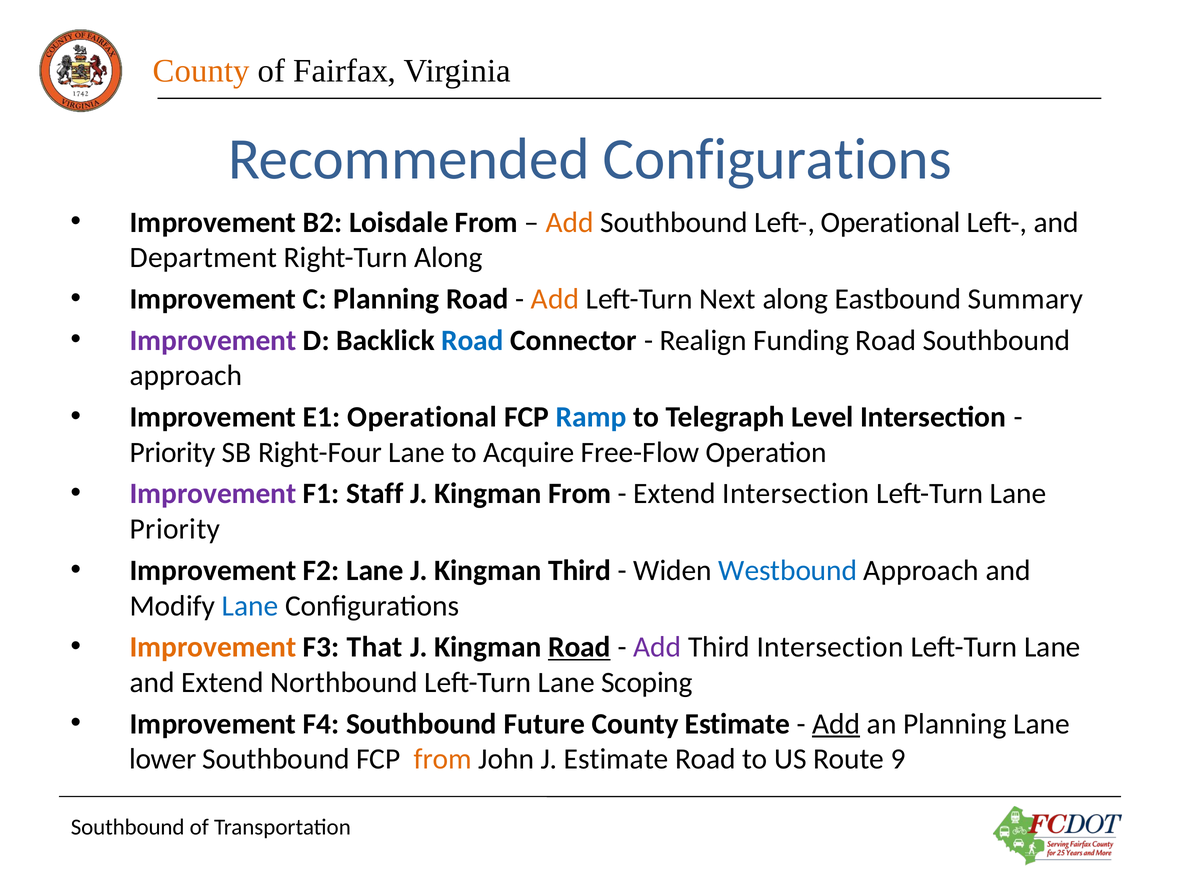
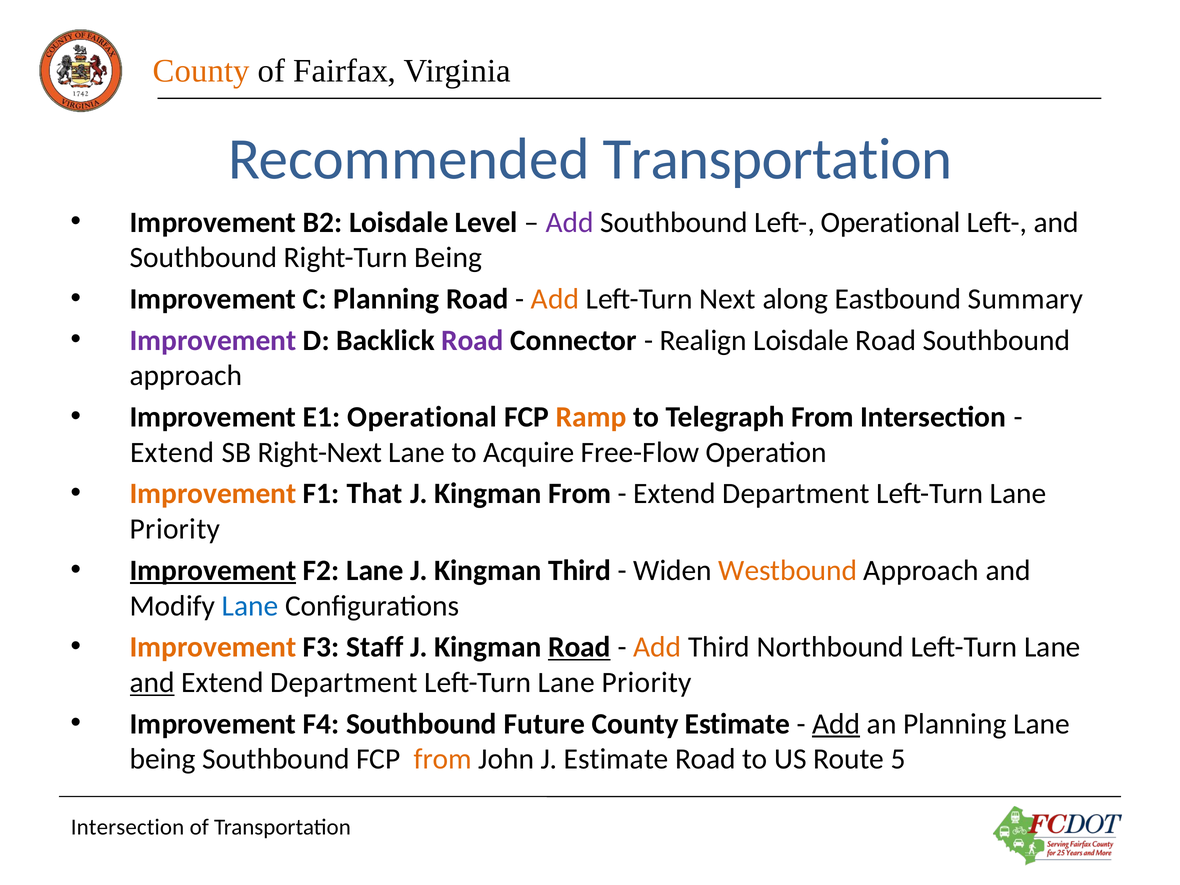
Recommended Configurations: Configurations -> Transportation (778, 160)
Loisdale From: From -> Level (486, 222)
Add colour: orange -> purple (570, 222)
Department: Department -> Southbound (204, 258)
Right-Turn Along: Along -> Being (448, 258)
Road colour: blue -> purple (472, 340)
Realign Funding: Funding -> Loisdale (801, 340)
Ramp colour: blue -> orange (591, 417)
Telegraph Level: Level -> From (823, 417)
Priority: Priority -> Extend (172, 452)
Right-Four: Right-Four -> Right-Next (320, 452)
Improvement colour: purple -> orange (213, 494)
Staff: Staff -> That (375, 494)
Intersection: Intersection -> Department (796, 494)
Improvement underline: none -> present (213, 570)
Westbound colour: blue -> orange (788, 570)
That: That -> Staff (375, 647)
Add colour: purple -> orange (657, 647)
Third Intersection: Intersection -> Northbound (830, 647)
and underline: none -> present (152, 682)
Northbound: Northbound -> Department (344, 682)
Scoping: Scoping -> Priority (647, 682)
lower: lower -> being (163, 759)
9: 9 -> 5 (898, 759)
Southbound: Southbound -> Intersection (128, 827)
